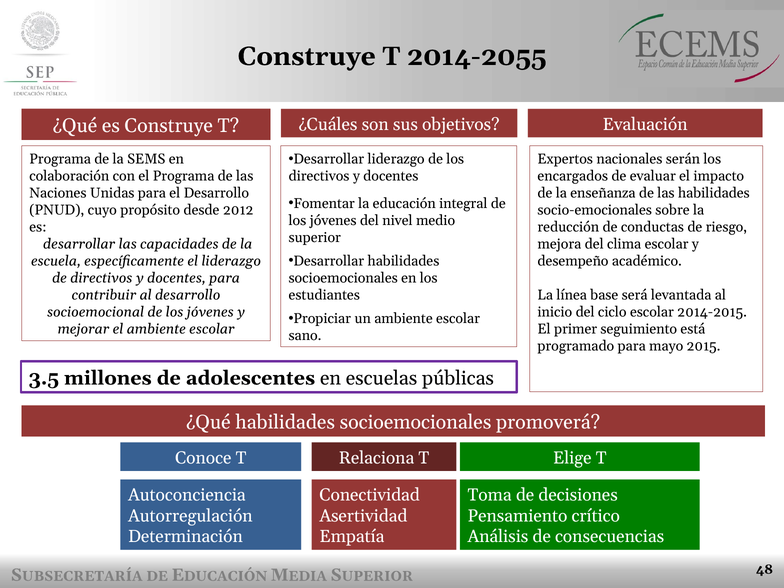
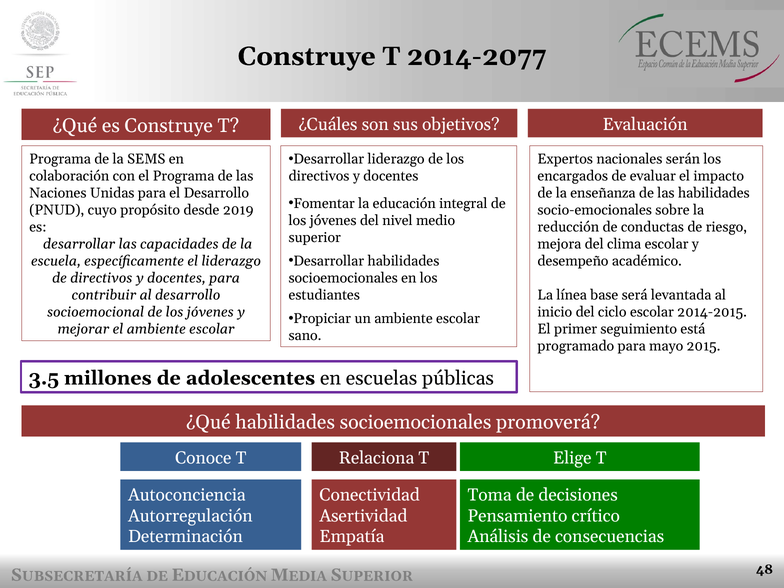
2014-2055: 2014-2055 -> 2014-2077 (477, 56)
2012: 2012 -> 2019 (238, 210)
